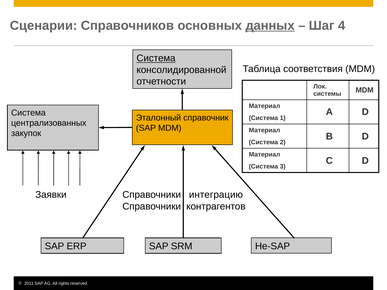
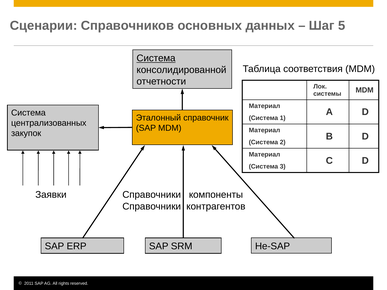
данных underline: present -> none (270, 26)
Шаг 4: 4 -> 5 (342, 26)
интеграцию: интеграцию -> компоненты (216, 195)
